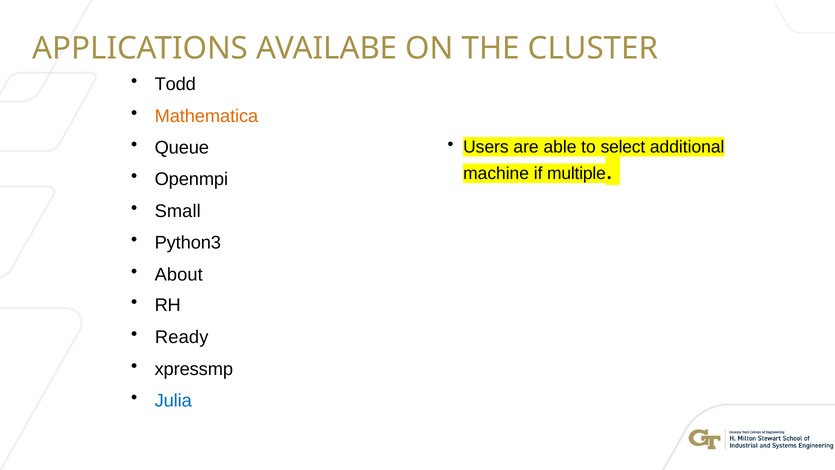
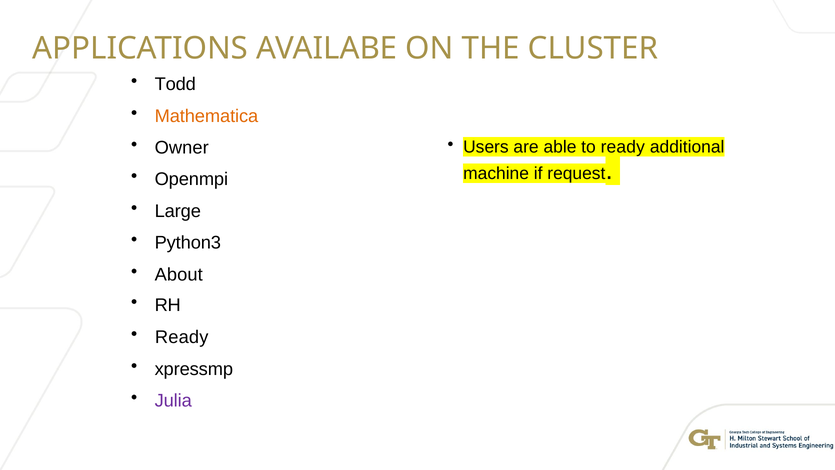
to select: select -> ready (623, 147)
Queue: Queue -> Owner (182, 148)
multiple: multiple -> request (576, 173)
Small: Small -> Large (178, 211)
Julia colour: blue -> purple (173, 400)
